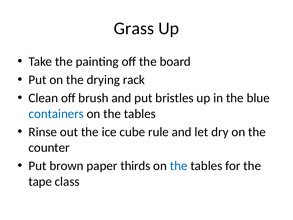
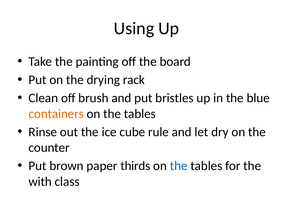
Grass: Grass -> Using (134, 28)
containers colour: blue -> orange (56, 114)
tape: tape -> with (40, 181)
